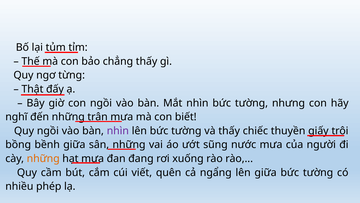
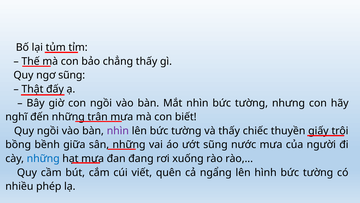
ngơ từng: từng -> sũng (72, 75)
những colour: orange -> blue (43, 158)
lên giữa: giữa -> hình (266, 172)
